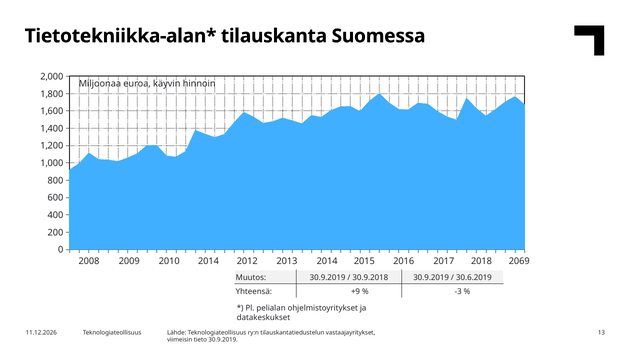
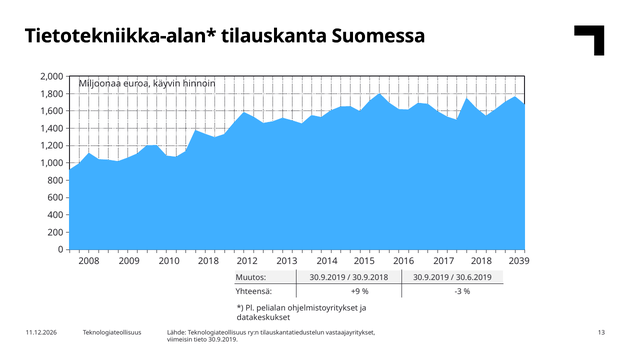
2010 2014: 2014 -> 2018 (208, 262)
2069: 2069 -> 2039 (519, 262)
